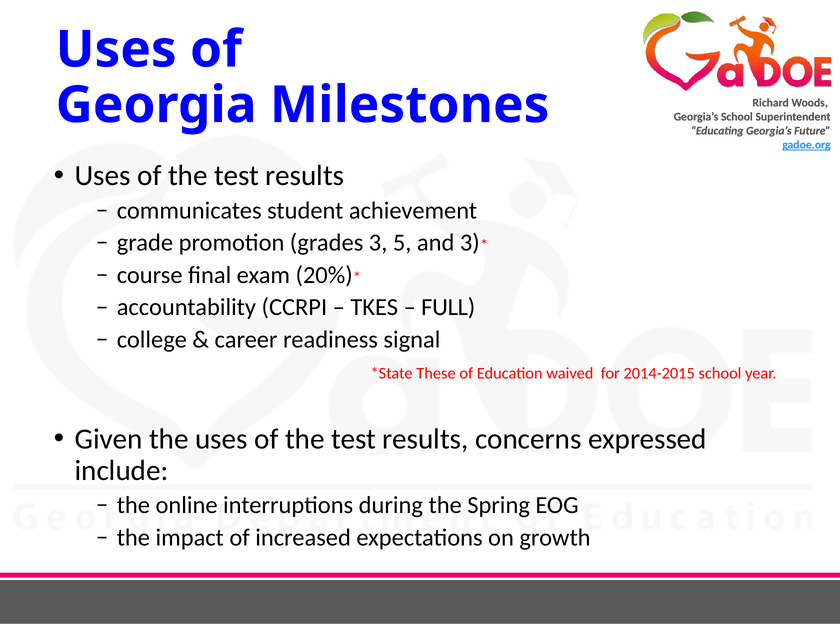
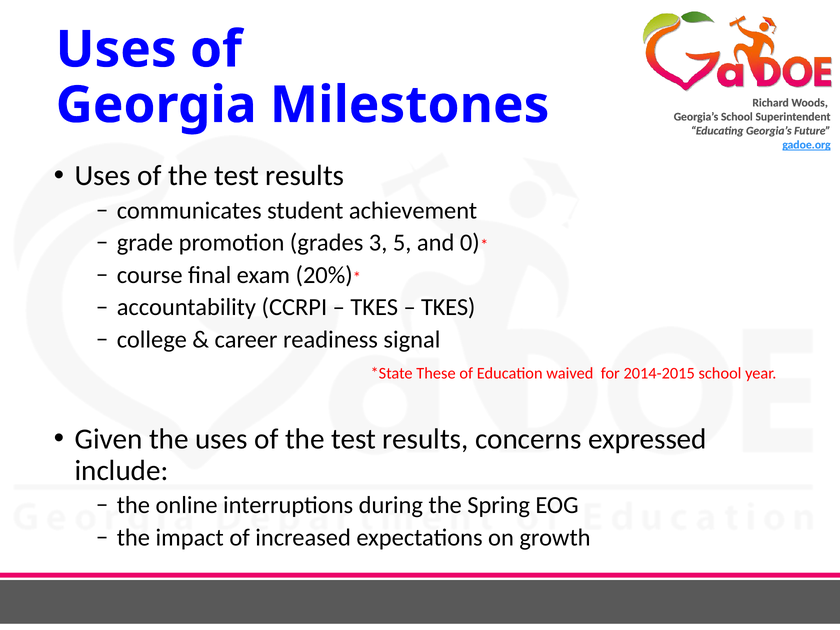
and 3: 3 -> 0 (470, 243)
FULL: FULL -> TKES (448, 307)
